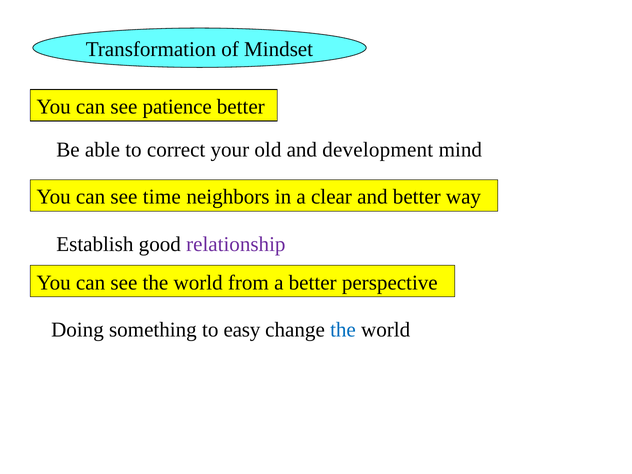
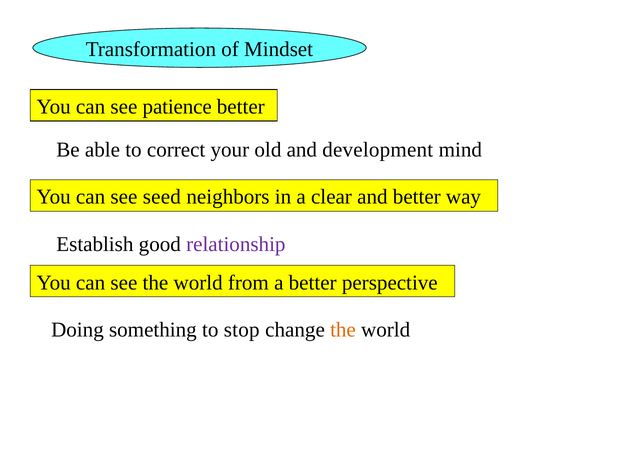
time: time -> seed (162, 197)
easy: easy -> stop (242, 330)
the colour: blue -> orange (343, 330)
